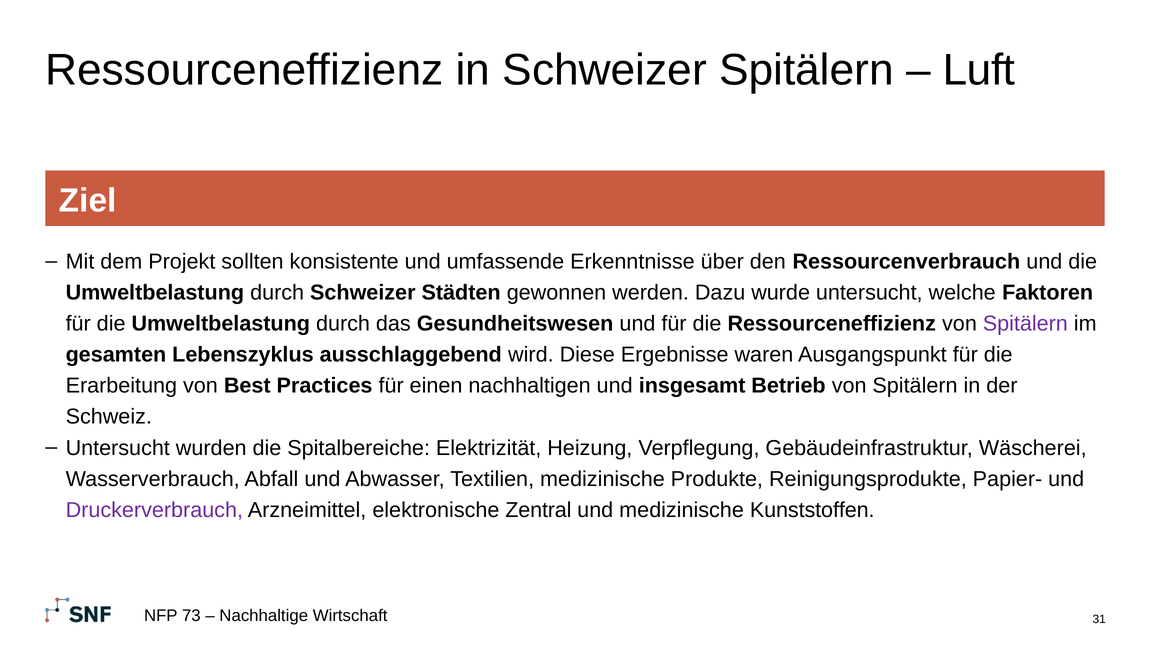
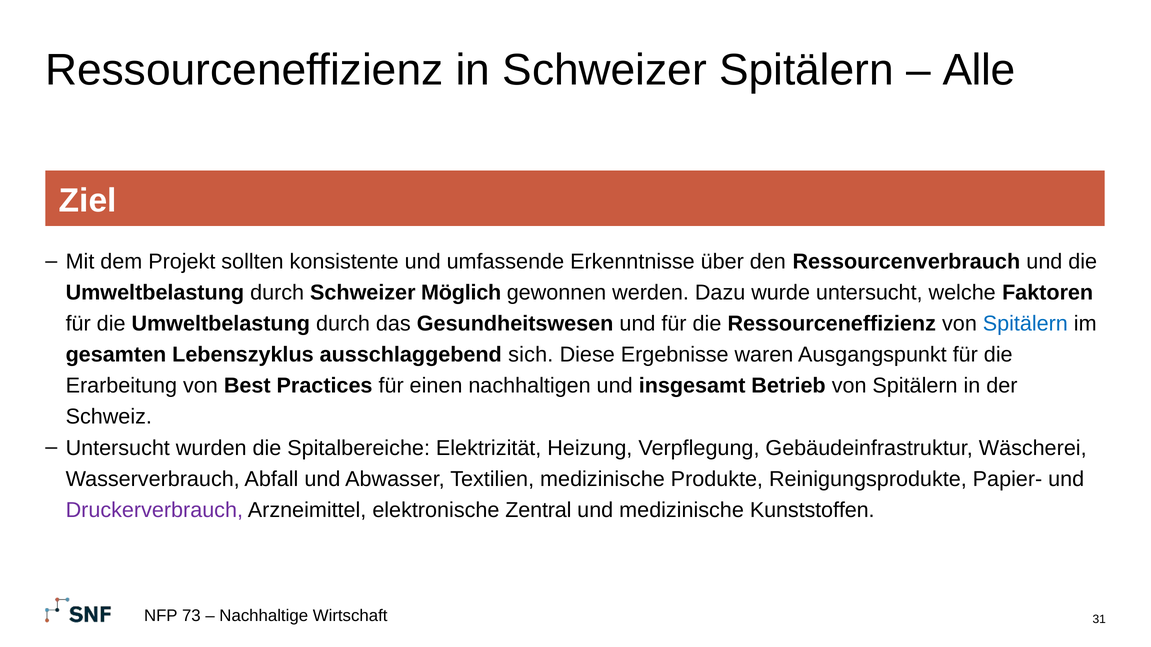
Luft: Luft -> Alle (979, 70)
Städten: Städten -> Möglich (461, 293)
Spitälern colour: purple -> blue (1025, 324)
wird: wird -> sich (531, 355)
